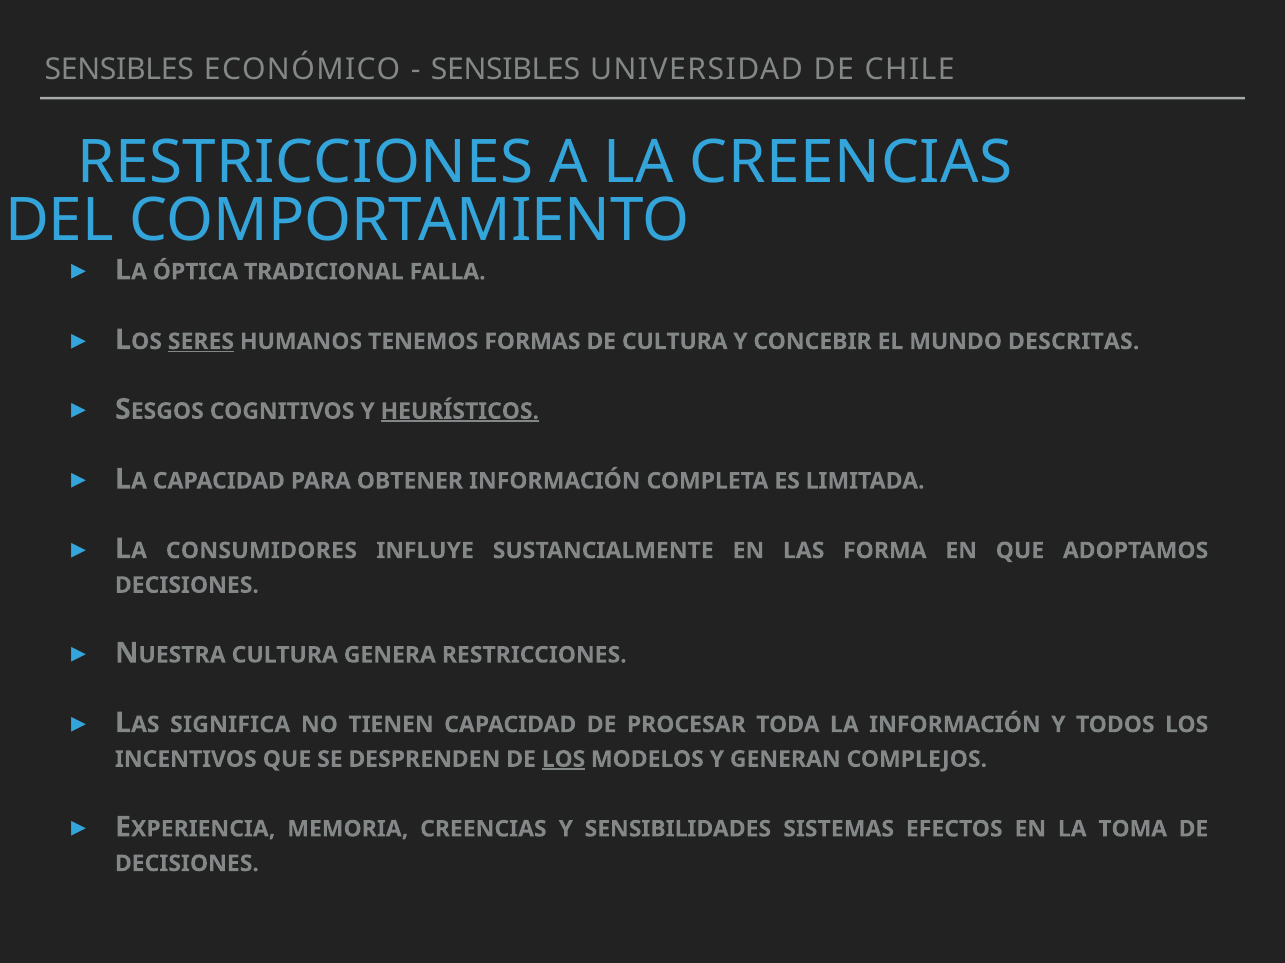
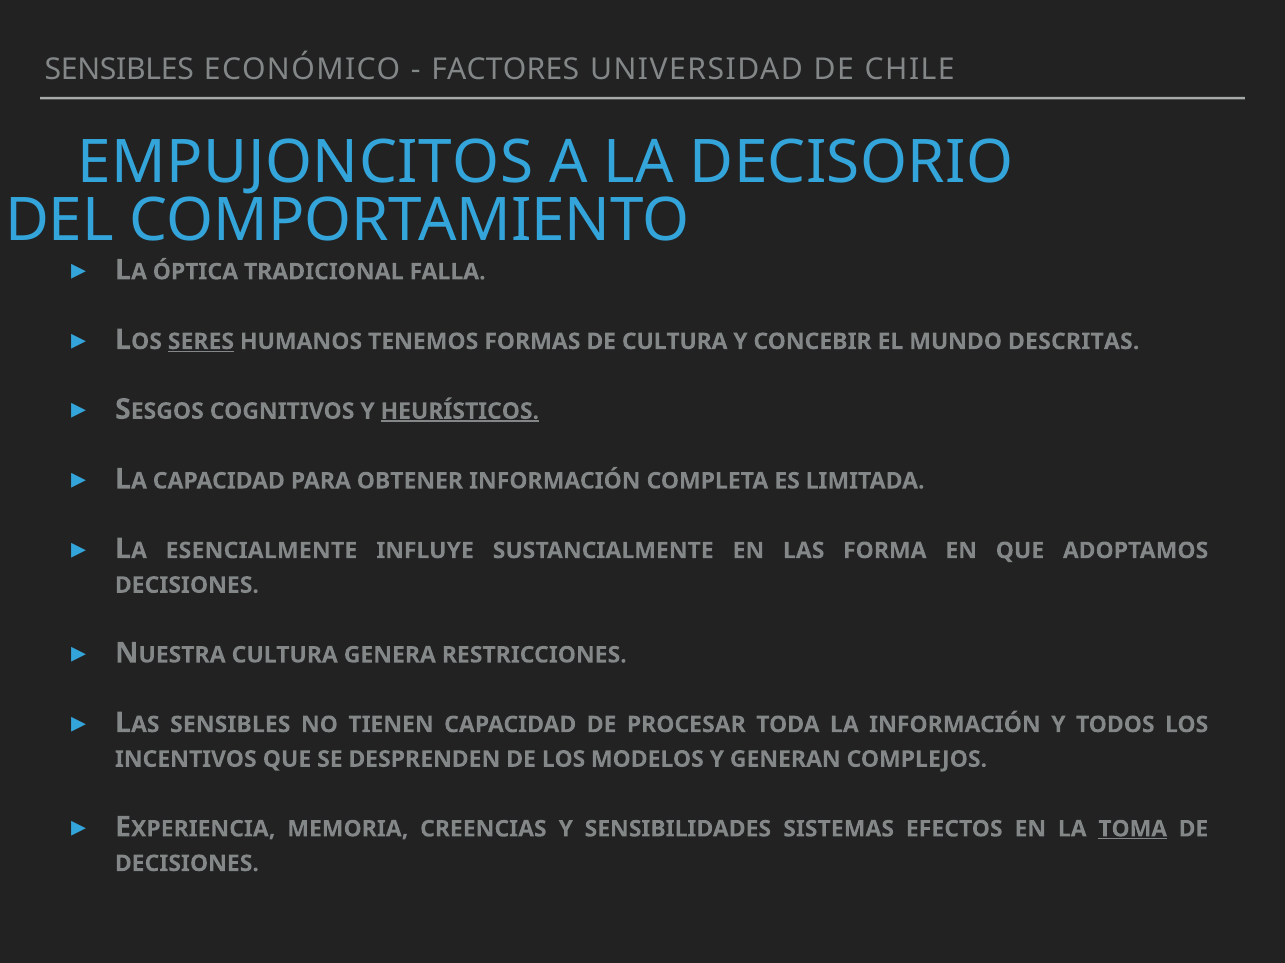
SENSIBLES: SENSIBLES -> FACTORES (505, 70)
RESTRICCIONES: RESTRICCIONES -> EMPUJONCITOS (305, 163)
LA CREENCIAS: CREENCIAS -> DECISORIO (851, 163)
CONSUMIDORES: CONSUMIDORES -> ESENCIALMENTE (261, 551)
SIGNIFICA: SIGNIFICA -> SENSIBLES (230, 725)
LOS underline: present -> none (564, 760)
TOMA underline: none -> present (1133, 830)
